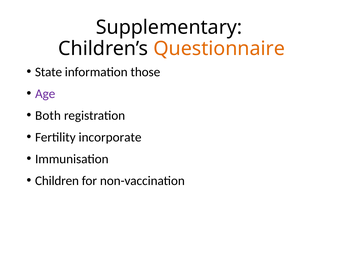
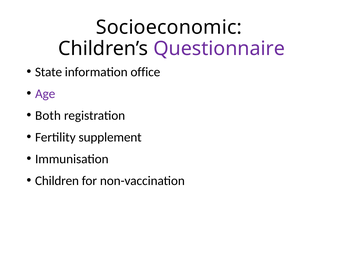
Supplementary: Supplementary -> Socioeconomic (169, 27)
Questionnaire colour: orange -> purple (219, 49)
those: those -> office (145, 72)
incorporate: incorporate -> supplement (110, 137)
